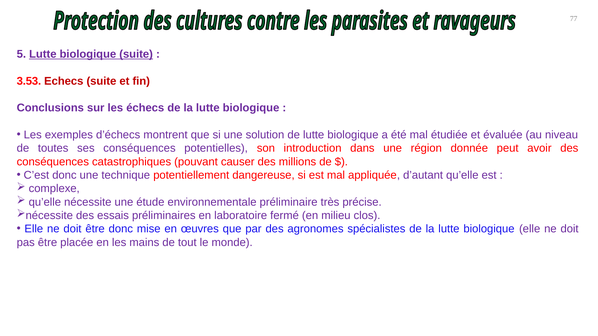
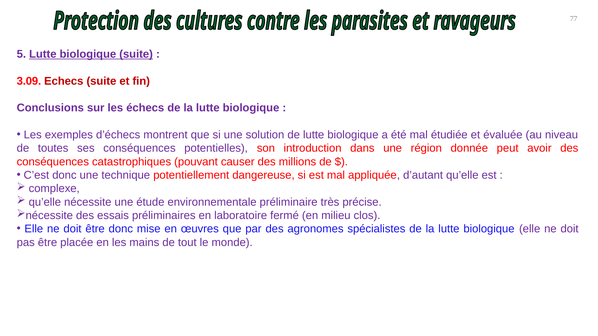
3.53: 3.53 -> 3.09 (29, 81)
